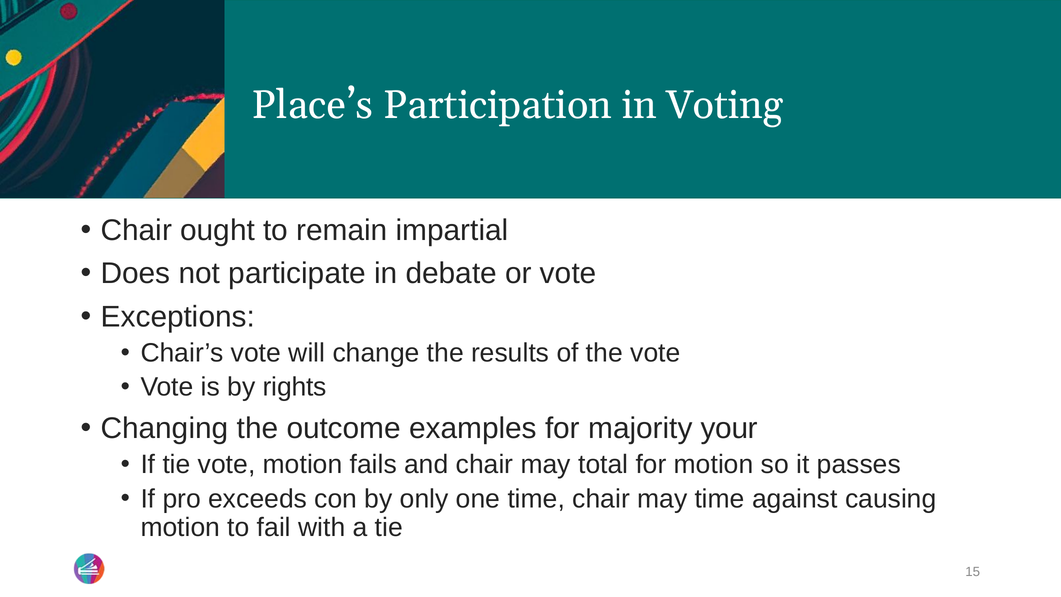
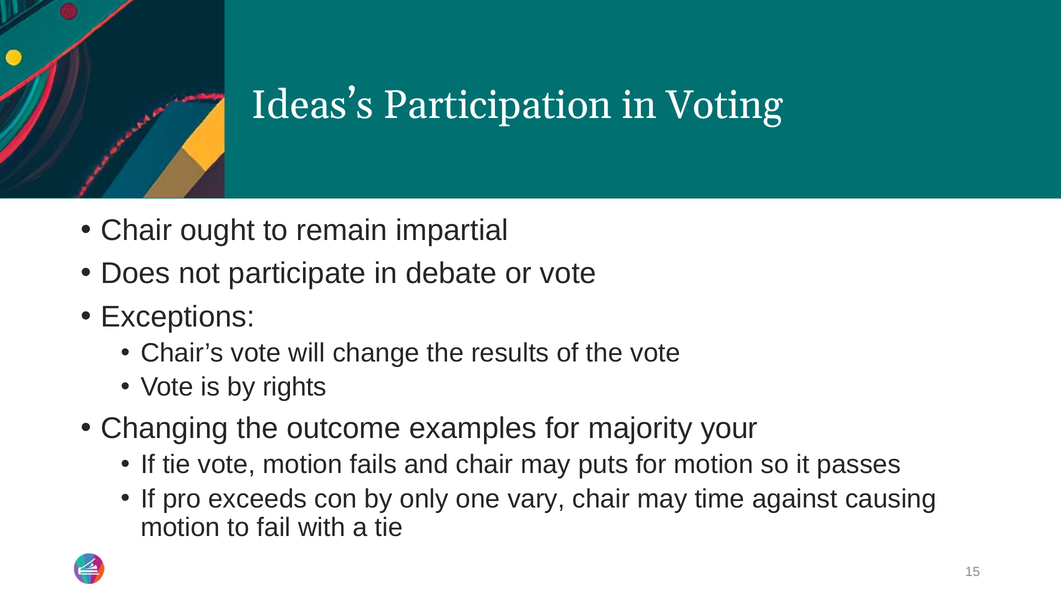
Place’s: Place’s -> Ideas’s (312, 105)
total: total -> puts (603, 464)
one time: time -> vary (536, 499)
